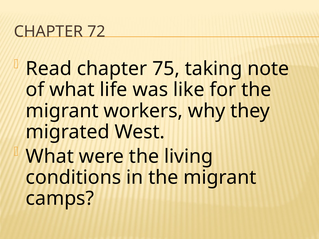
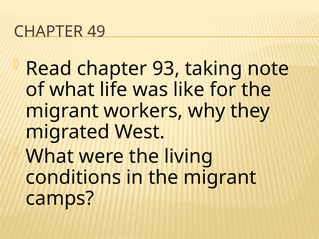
72: 72 -> 49 (96, 32)
75: 75 -> 93 (166, 69)
